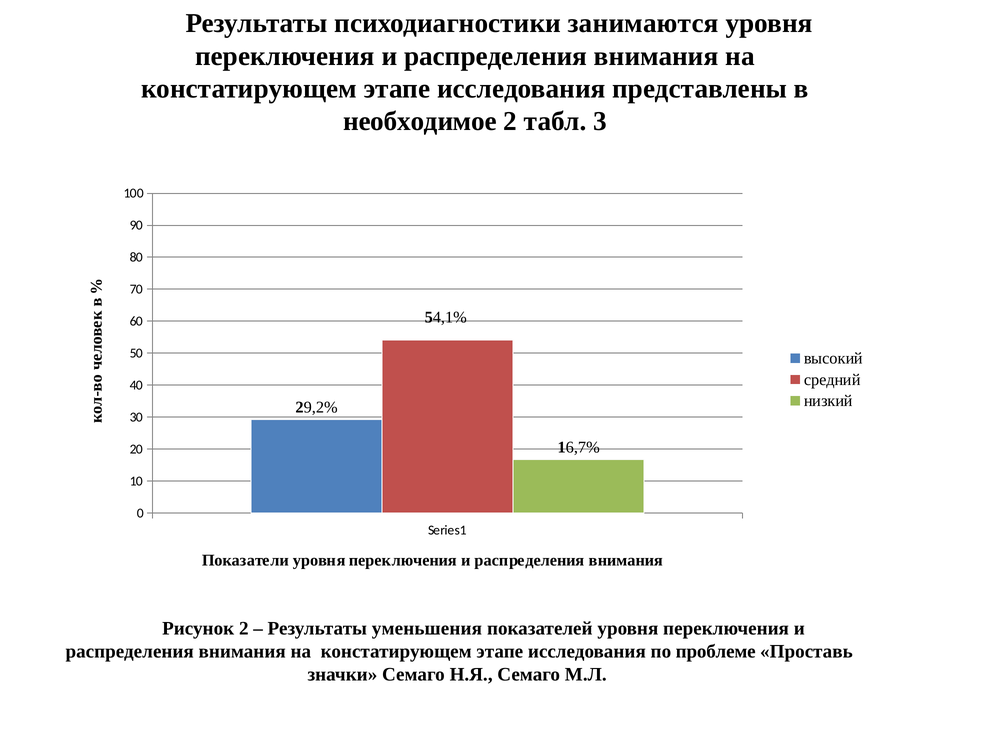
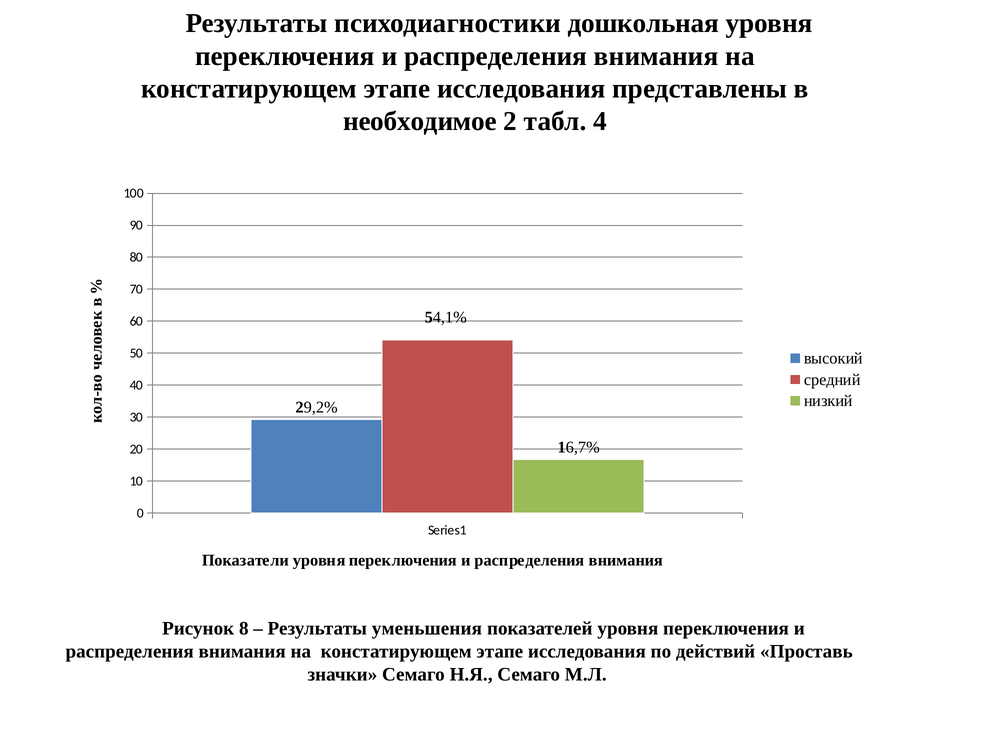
занимаются: занимаются -> дошкольная (643, 23)
3: 3 -> 4 (600, 121)
Рисунок 2: 2 -> 8 (244, 628)
проблеме: проблеме -> действий (716, 651)
